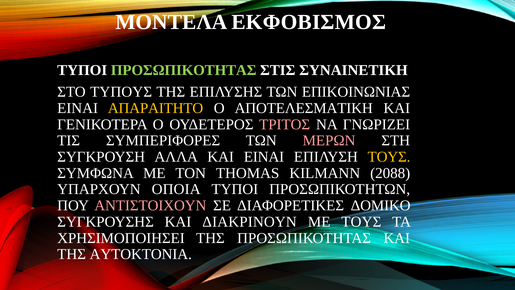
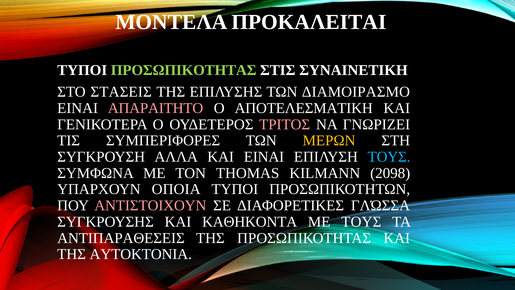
ΕΚΦΟΒΙΣΜΟΣ: ΕΚΦΟΒΙΣΜΟΣ -> ΠΡΟΚΑΛΕΙΤΑΙ (309, 22)
ΤΥΠΟΥΣ: ΤΥΠΟΥΣ -> ΣΤΑΣΕΙΣ (121, 92)
ΕΠΙΚΟΙΝΩΝΙΑΣ: ΕΠΙΚΟΙΝΩΝΙΑΣ -> ΔΙΑΜΟΙΡΑΣΜΟ (356, 92)
ΑΠΑΡΑΙΤΗΤΟ colour: yellow -> pink (156, 108)
ΜΕΡΩΝ colour: pink -> yellow (329, 140)
ΤΟΥΣ colour: yellow -> light blue (389, 157)
2088: 2088 -> 2098 (390, 173)
ΔΟΜΙΚΟ: ΔΟΜΙΚΟ -> ΓΛΏΣΣΑ (381, 205)
ΔΙΑΚΡΙΝΟΥΝ: ΔΙΑΚΡΙΝΟΥΝ -> ΚΑΘΗΚΟΝΤΑ (250, 222)
ΧΡΗΣΙΜΟΠΟΙΗΣΕΙ: ΧΡΗΣΙΜΟΠΟΙΗΣΕΙ -> ΑΝΤΙΠΑΡΑΘΕΣΕΙΣ (121, 238)
